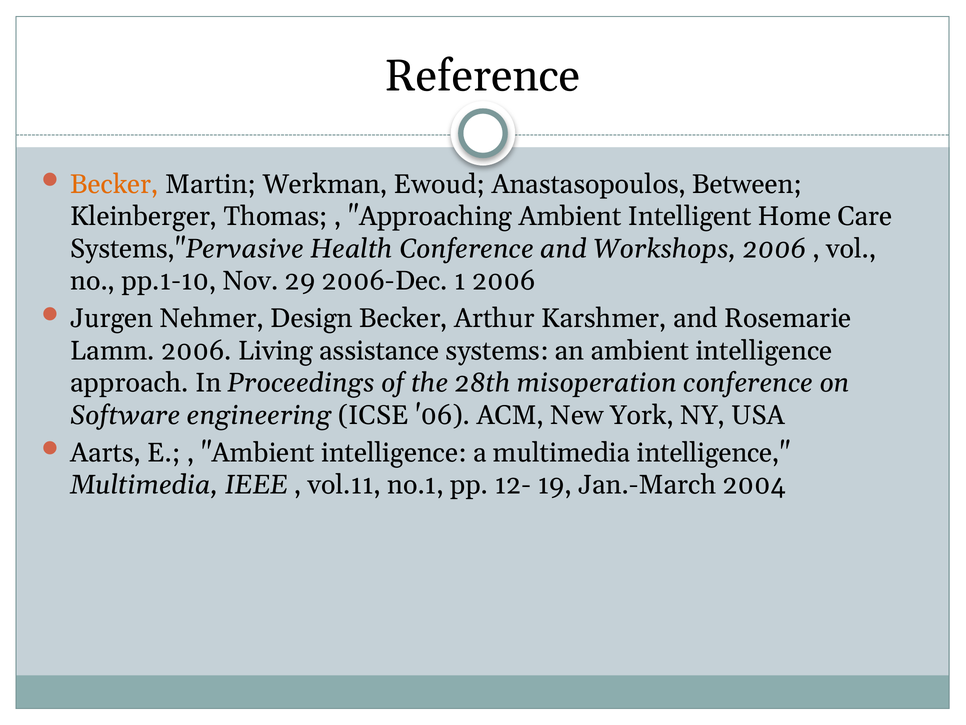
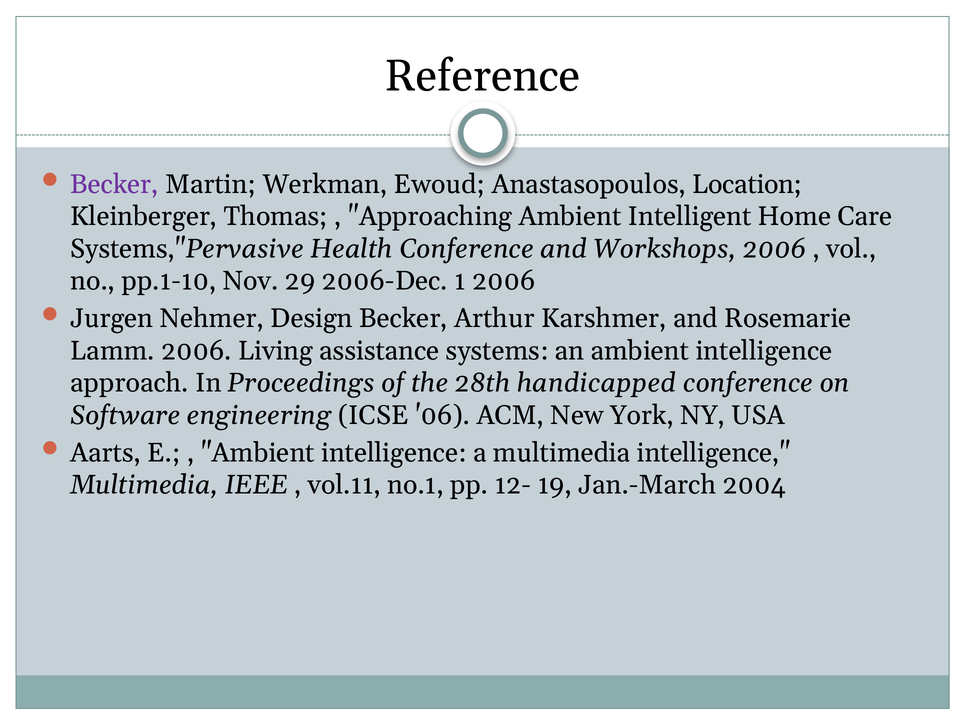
Becker colour: orange -> purple (115, 184)
Between: Between -> Location (747, 184)
misoperation: misoperation -> handicapped (597, 383)
